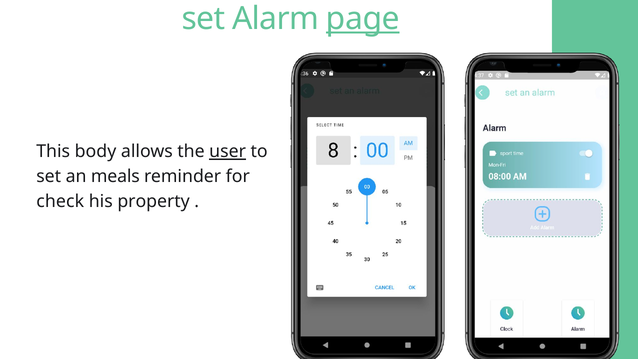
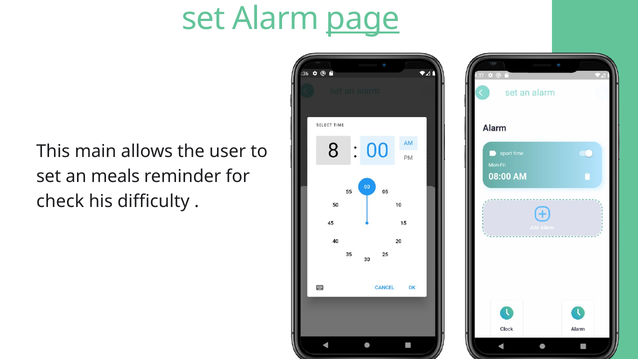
body: body -> main (96, 152)
user underline: present -> none (228, 152)
property: property -> difficulty (153, 201)
